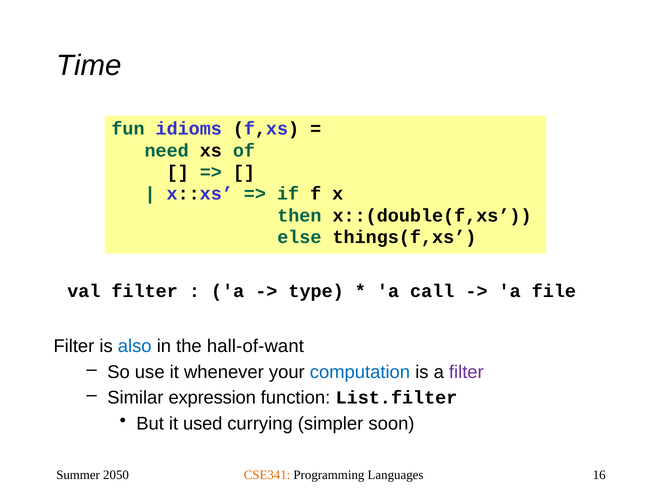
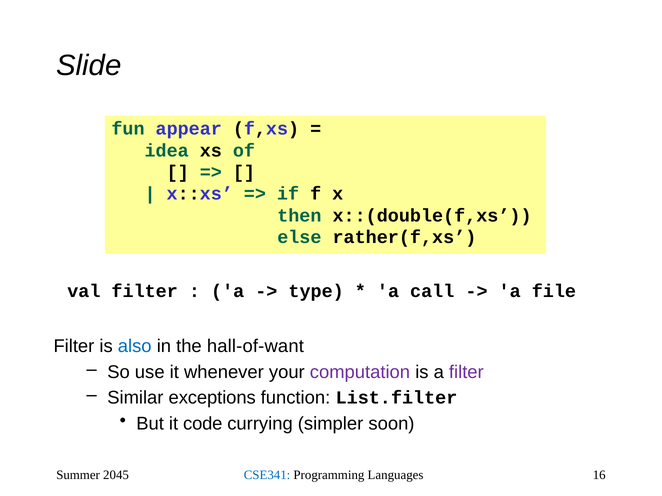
Time: Time -> Slide (89, 65)
idioms: idioms -> appear (189, 129)
need: need -> idea (167, 151)
things(f,xs: things(f,xs -> rather(f,xs (404, 238)
computation colour: blue -> purple (360, 372)
expression: expression -> exceptions (212, 398)
used: used -> code (203, 424)
2050: 2050 -> 2045 (116, 475)
CSE341 colour: orange -> blue (267, 475)
